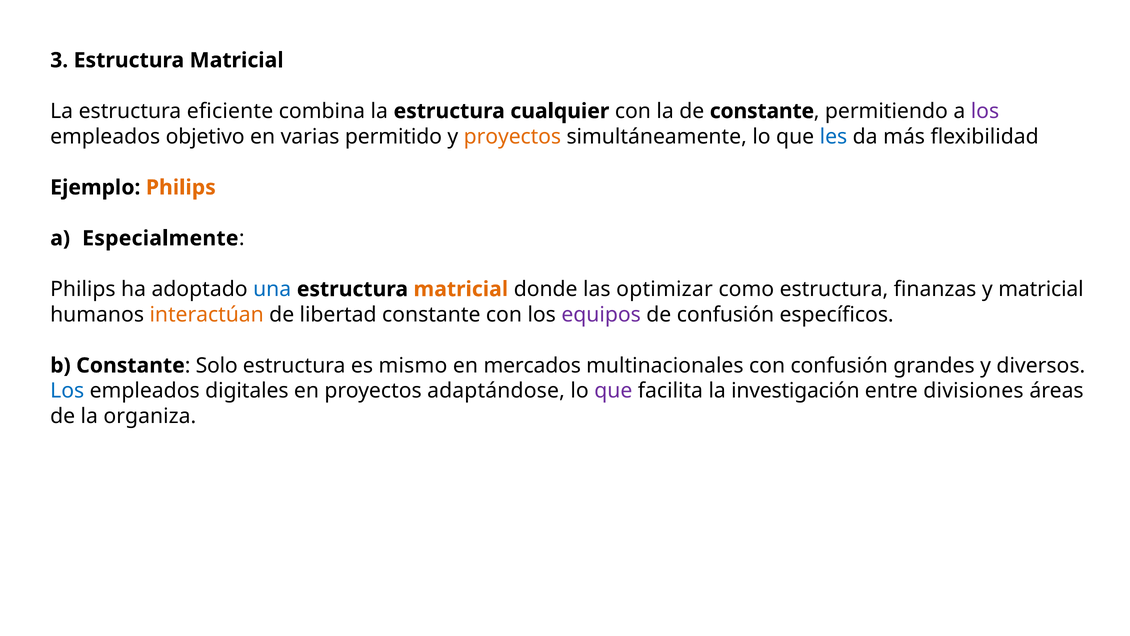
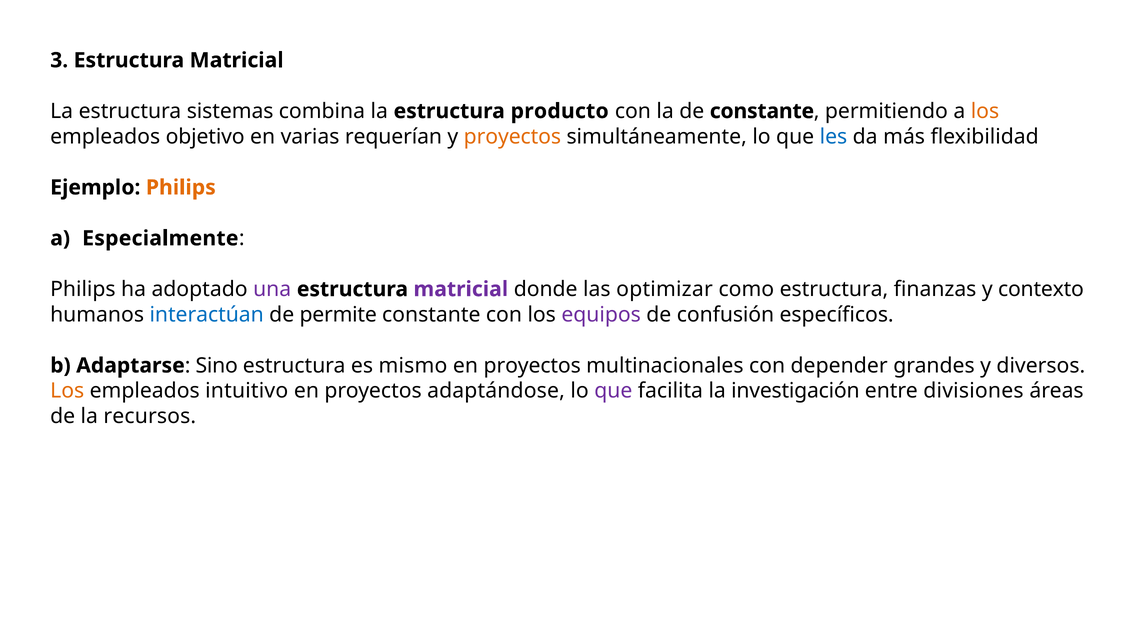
eficiente: eficiente -> sistemas (230, 111)
cualquier: cualquier -> producto (560, 111)
los colour: purple -> orange (985, 111)
permitido: permitido -> requerían (393, 137)
una colour: blue -> purple (272, 289)
matricial colour: orange -> purple (461, 289)
y matricial: matricial -> contexto (1041, 289)
interactúan colour: orange -> blue (207, 314)
libertad: libertad -> permite (338, 314)
b Constante: Constante -> Adaptarse (130, 365)
Solo: Solo -> Sino (217, 365)
mercados: mercados -> proyectos (532, 365)
con confusión: confusión -> depender (839, 365)
Los colour: blue -> orange (67, 391)
digitales: digitales -> intuitivo (247, 391)
organiza: organiza -> recursos (150, 416)
